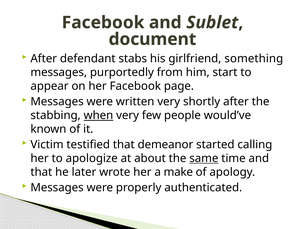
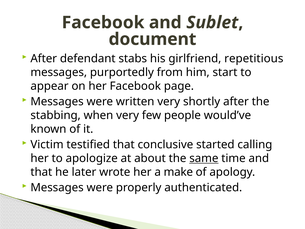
something: something -> repetitious (254, 59)
when underline: present -> none (98, 115)
demeanor: demeanor -> conclusive (165, 144)
